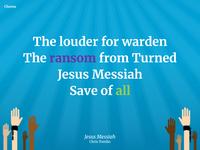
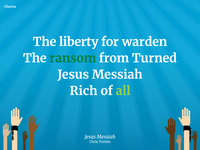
louder: louder -> liberty (79, 42)
ransom colour: purple -> green (73, 58)
Save: Save -> Rich (84, 91)
